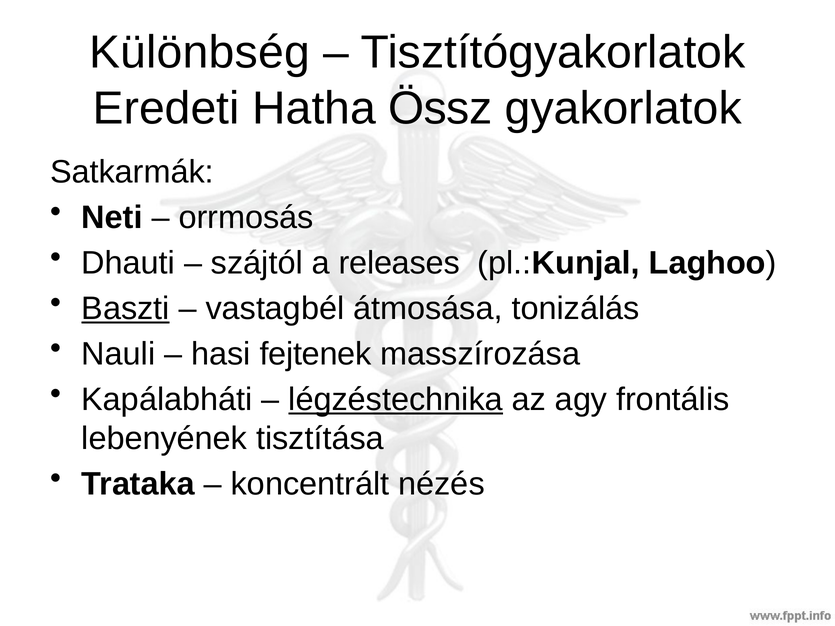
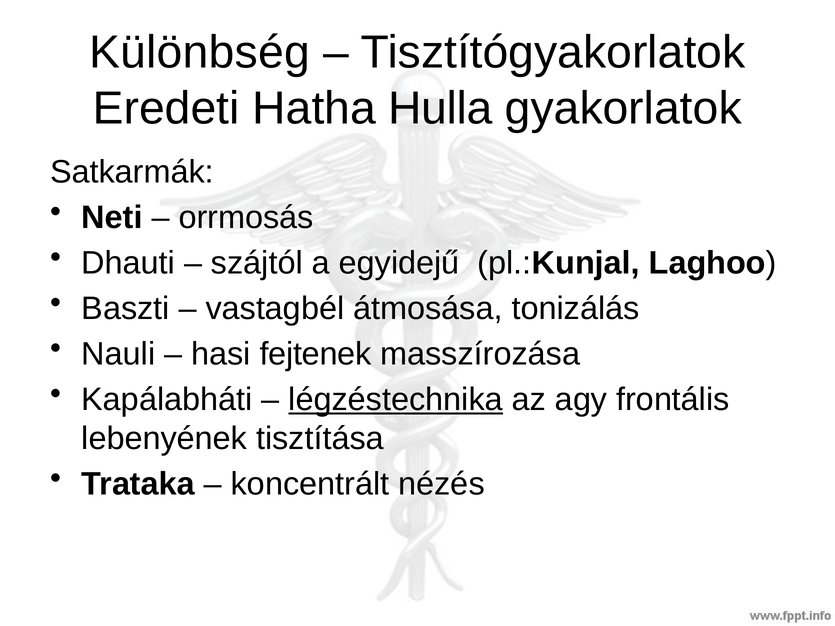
Össz: Össz -> Hulla (440, 108)
releases: releases -> egyidejű (399, 263)
Baszti underline: present -> none (126, 309)
